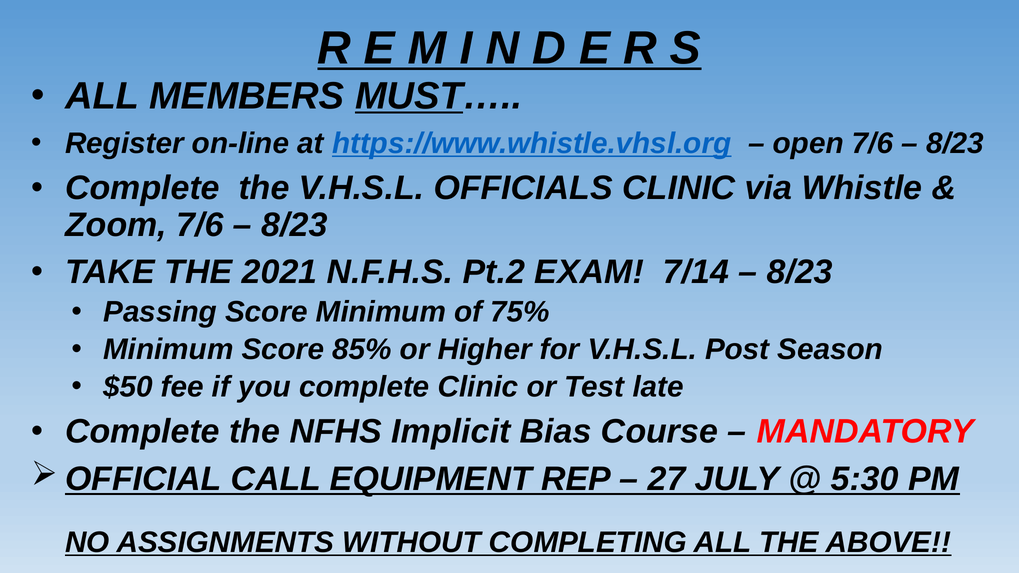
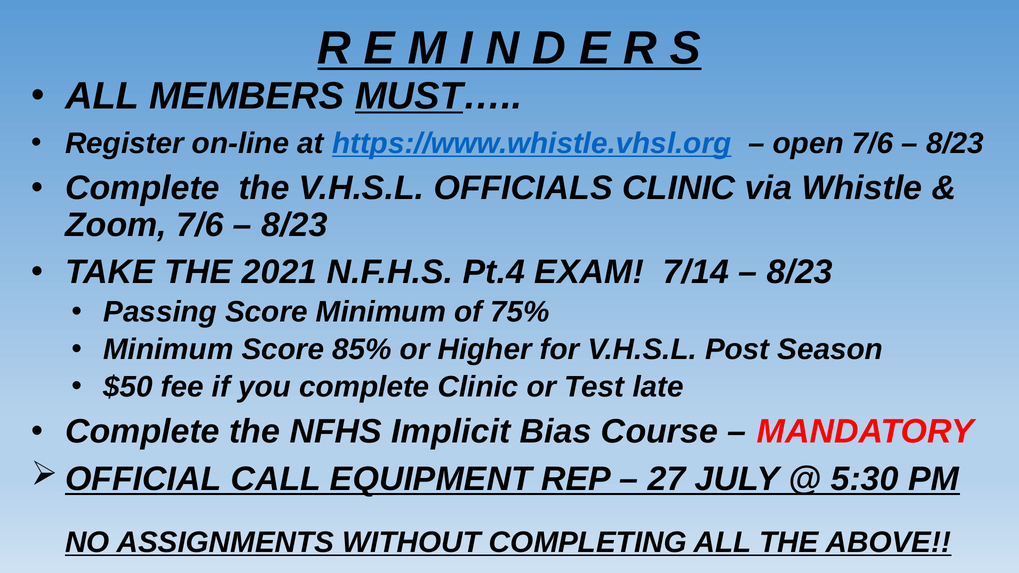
Pt.2: Pt.2 -> Pt.4 (494, 272)
